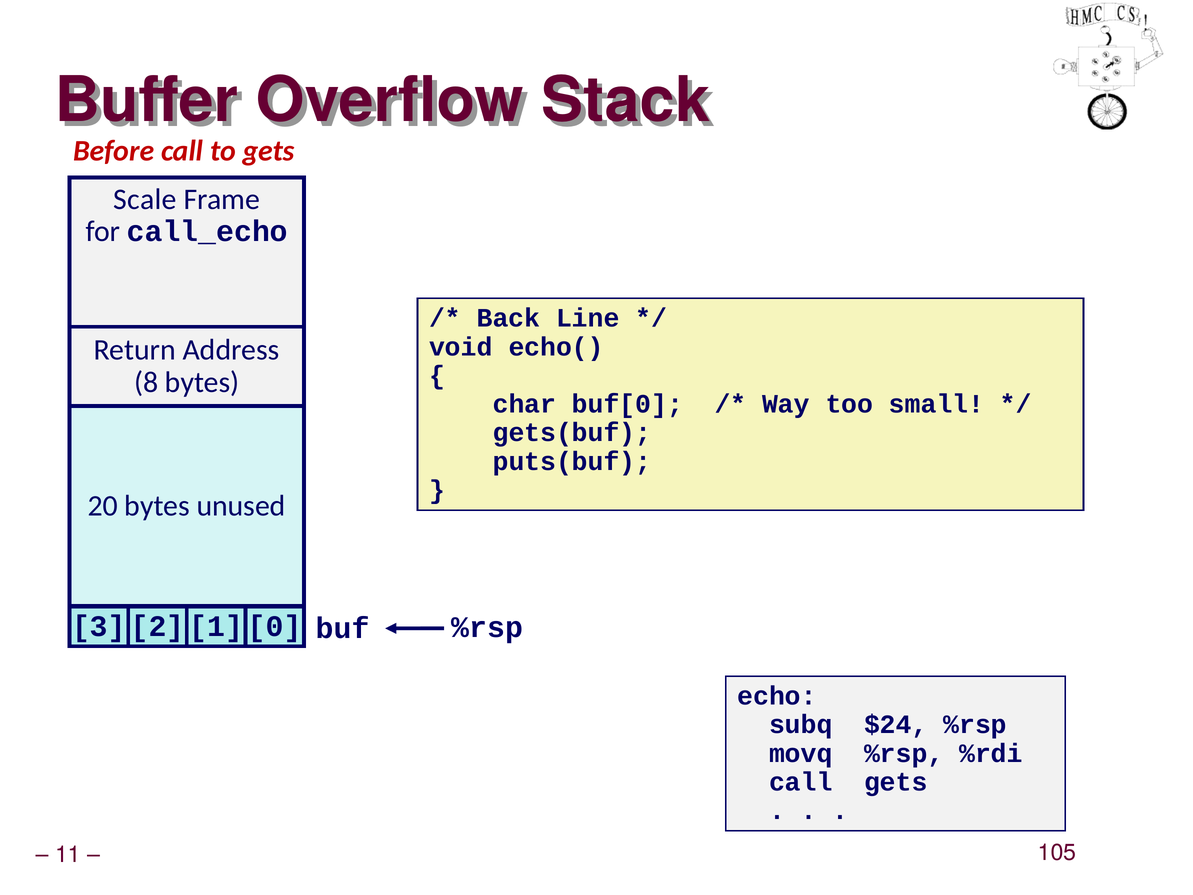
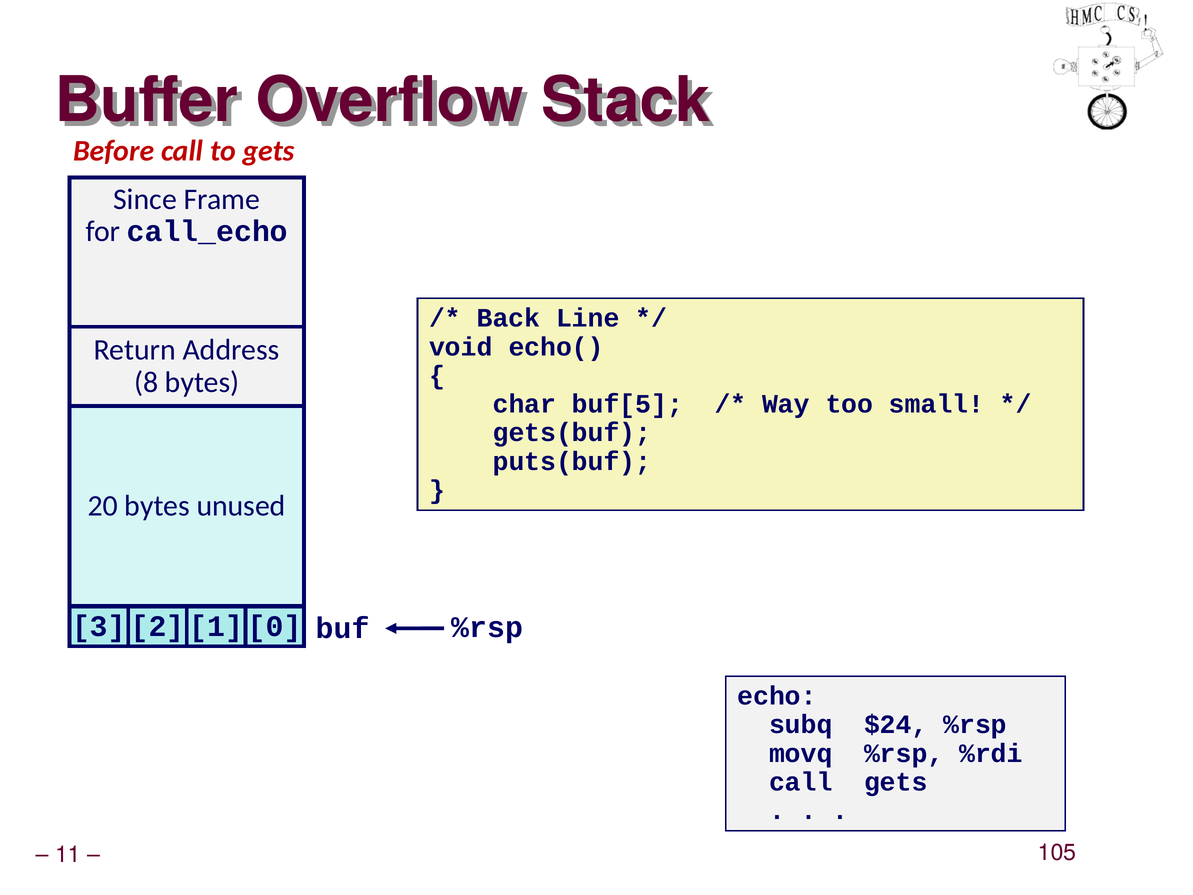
Scale: Scale -> Since (145, 199)
buf[0: buf[0 -> buf[5 (627, 404)
